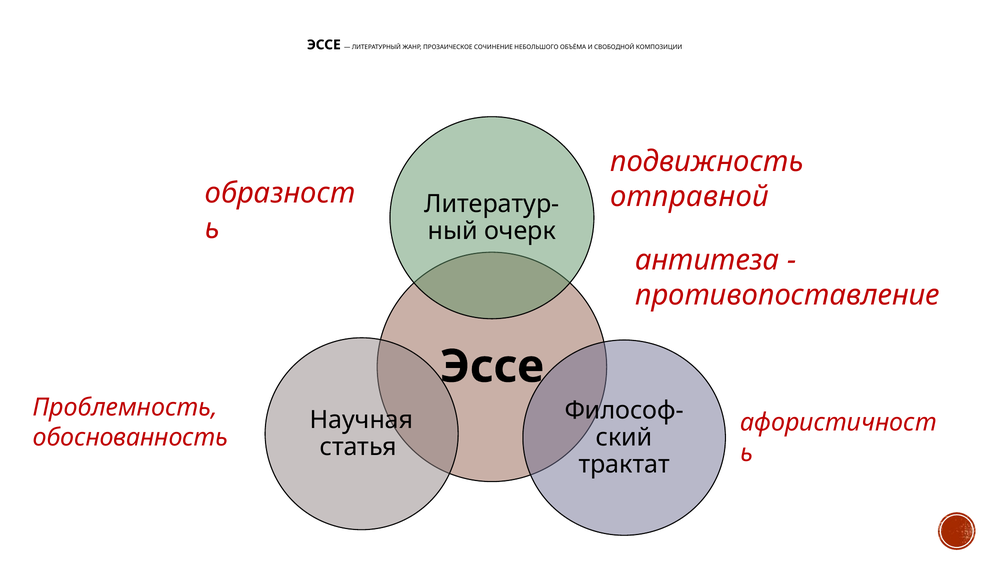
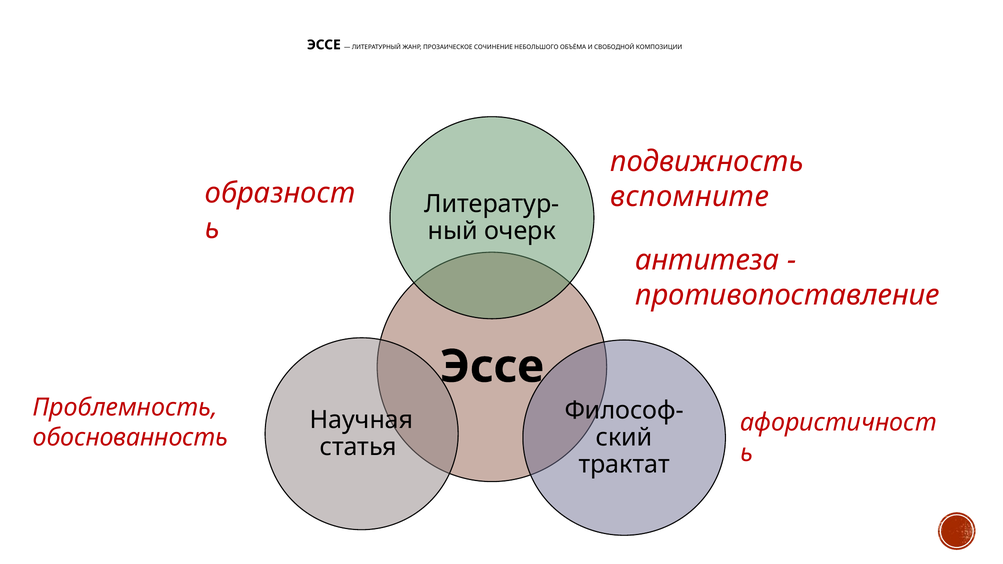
отправной: отправной -> вспомните (690, 197)
